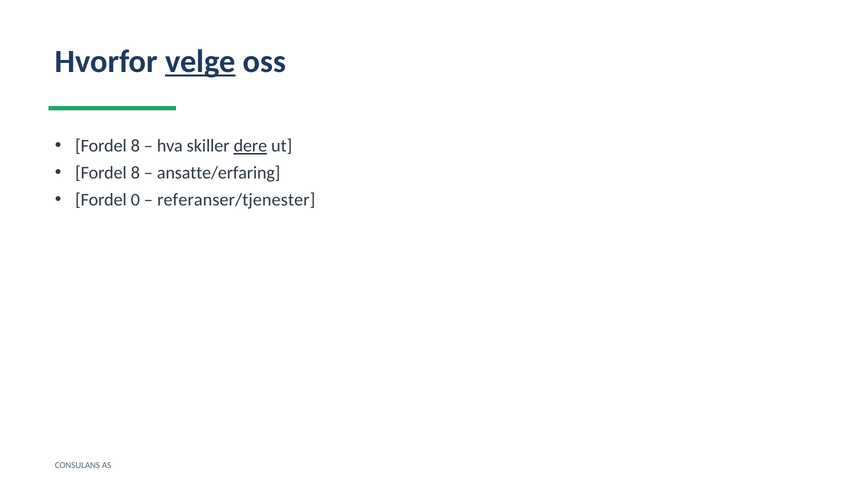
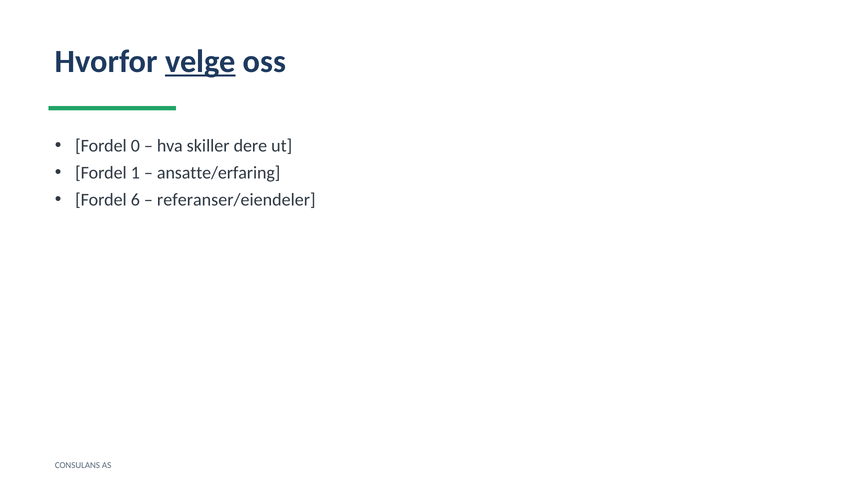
8: 8 -> 0 (135, 146)
dere underline: present -> none (250, 146)
8: 8 -> 1 (135, 173)
0: 0 -> 6 (135, 200)
referanser/tjenester: referanser/tjenester -> referanser/eiendeler (236, 200)
